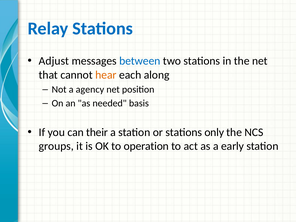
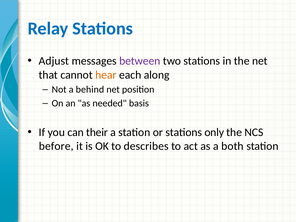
between colour: blue -> purple (140, 61)
agency: agency -> behind (90, 90)
groups: groups -> before (56, 146)
operation: operation -> describes (146, 146)
early: early -> both (232, 146)
